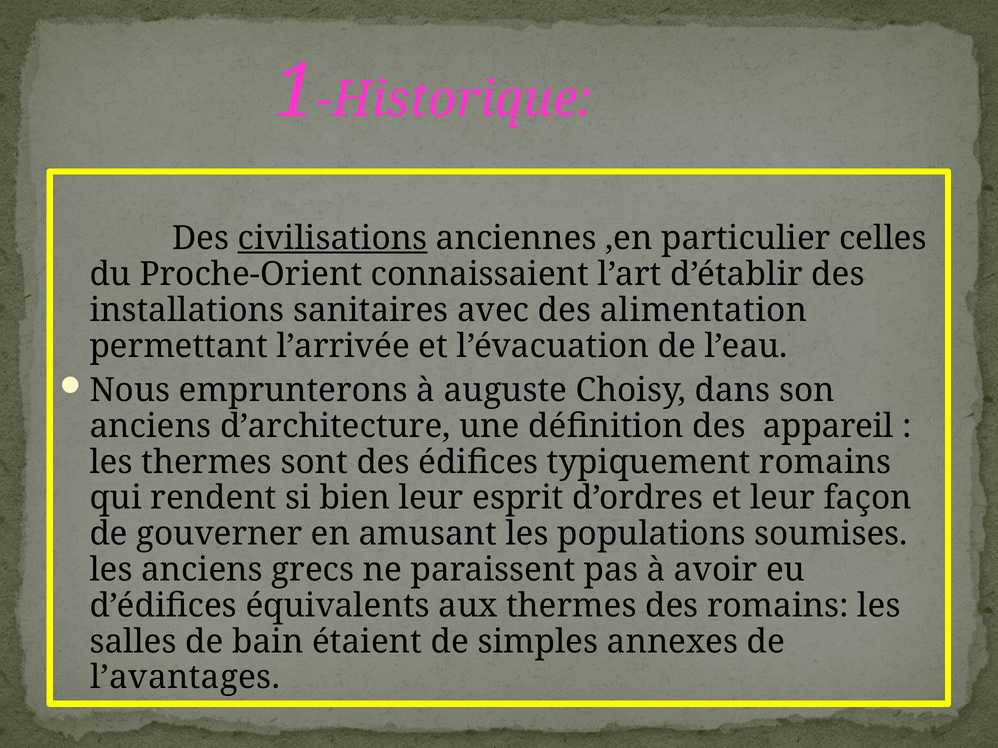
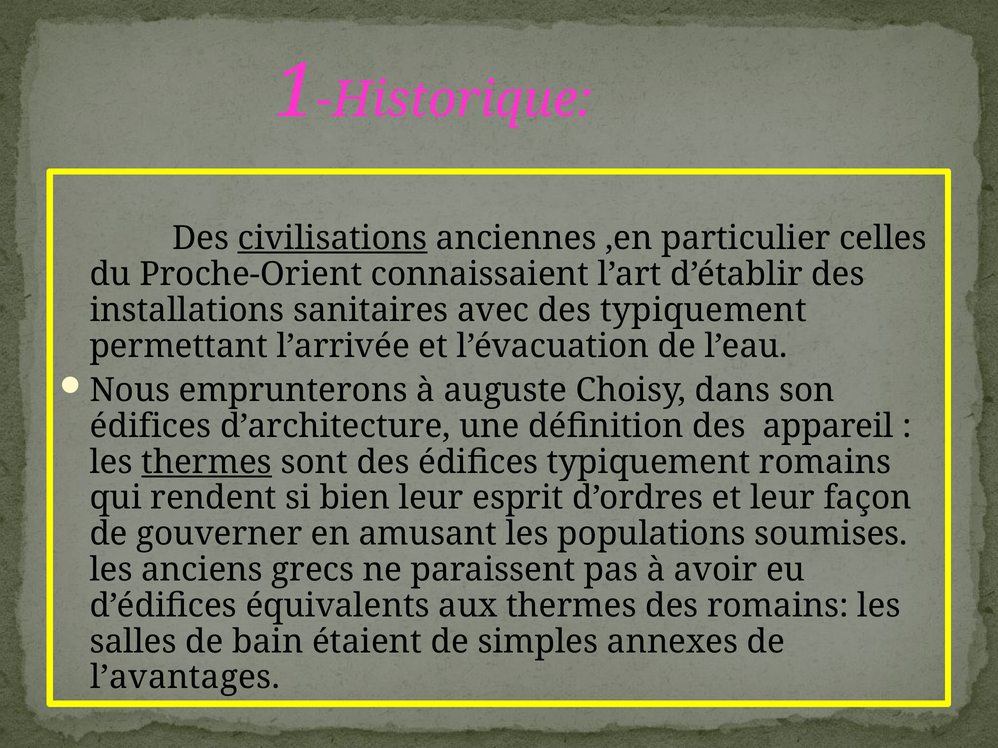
des alimentation: alimentation -> typiquement (704, 310)
anciens: anciens -> édifices (150, 426)
thermes underline: none -> present (207, 462)
